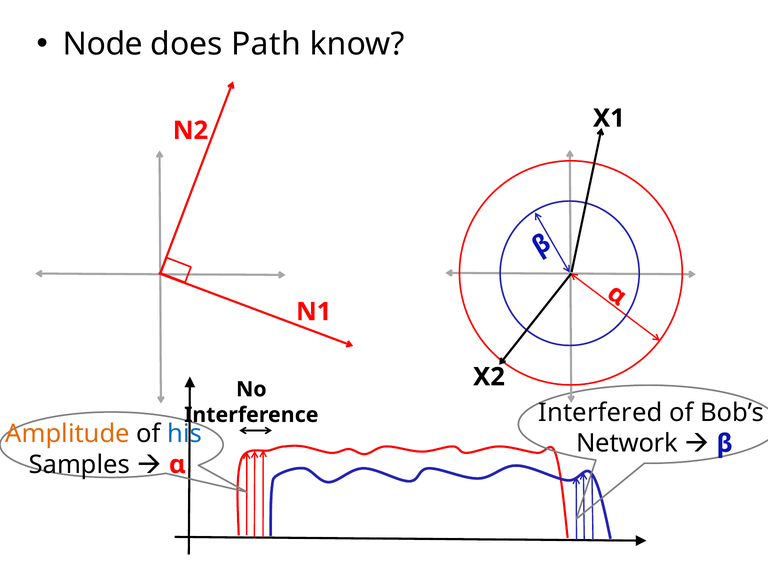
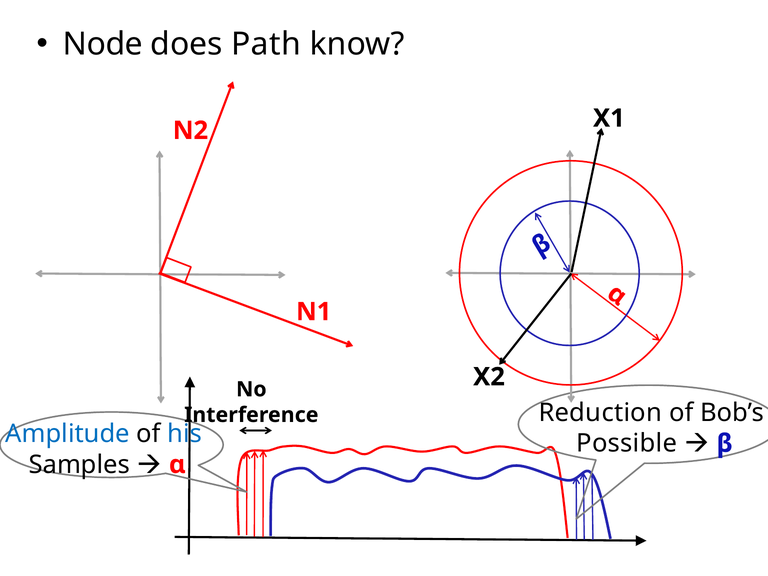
Interfered: Interfered -> Reduction (600, 413)
Amplitude colour: orange -> blue (68, 434)
Network: Network -> Possible (627, 443)
